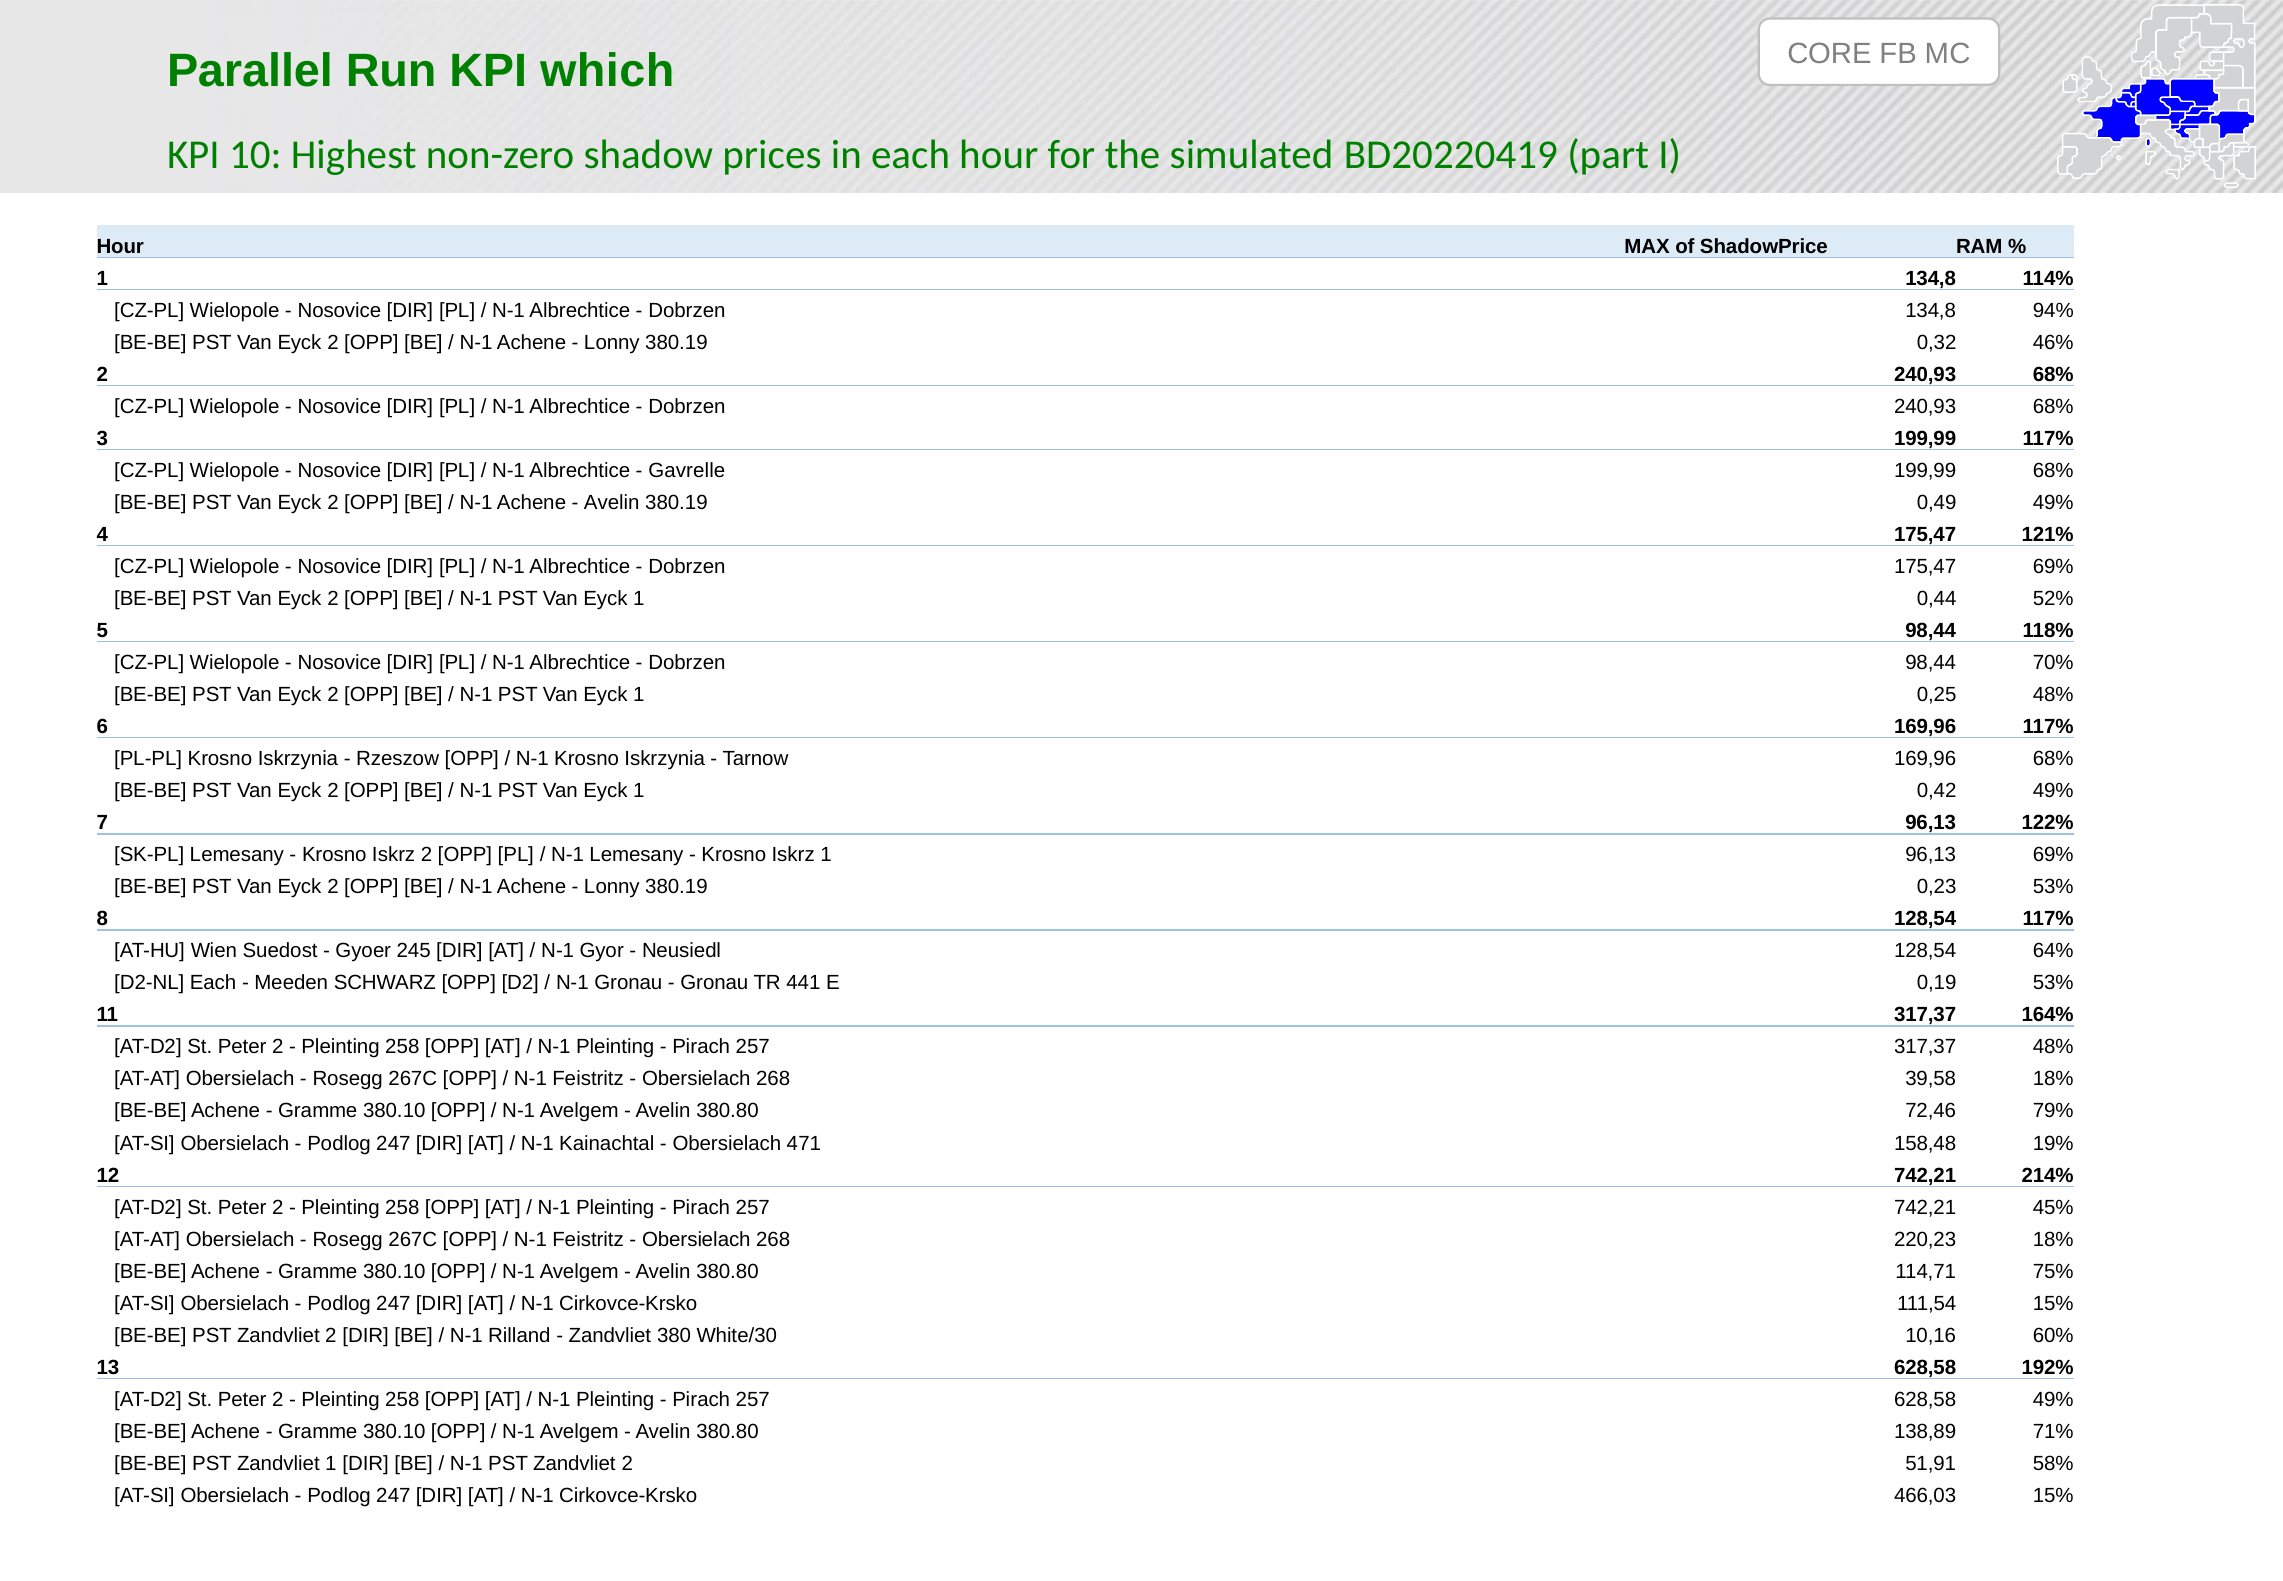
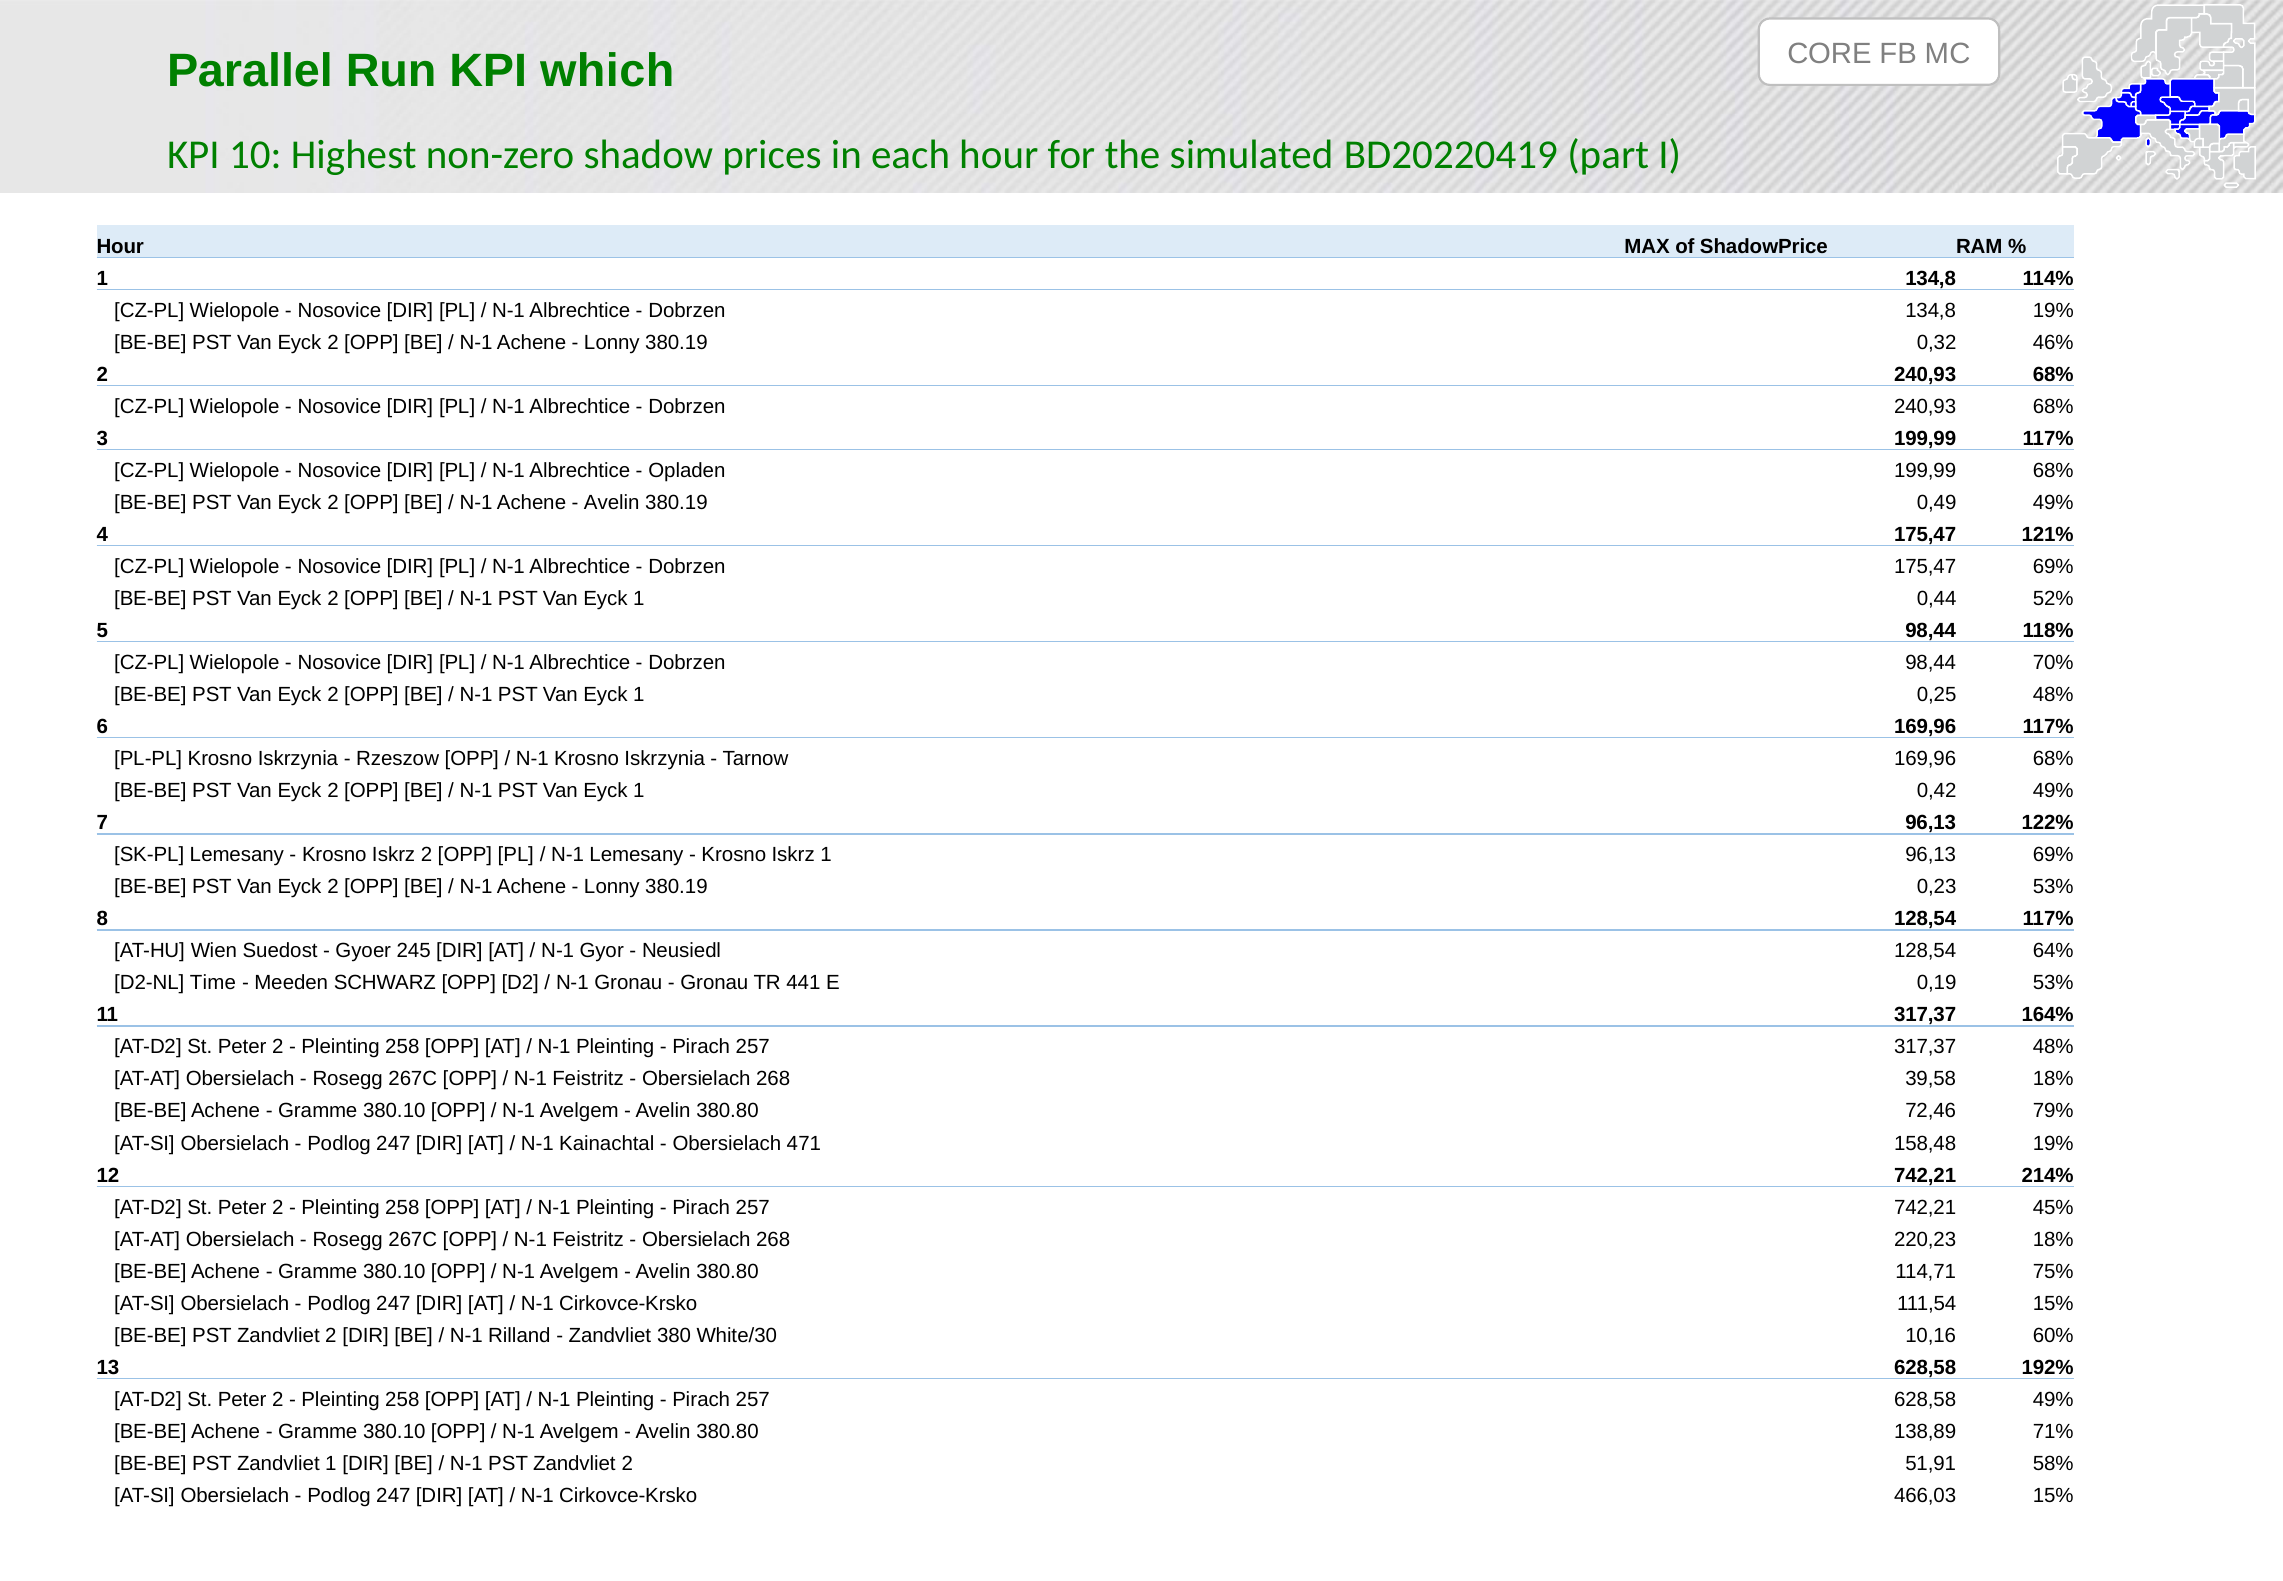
134,8 94%: 94% -> 19% (2053, 310)
Gavrelle: Gavrelle -> Opladen (687, 470)
D2-NL Each: Each -> Time (213, 983)
